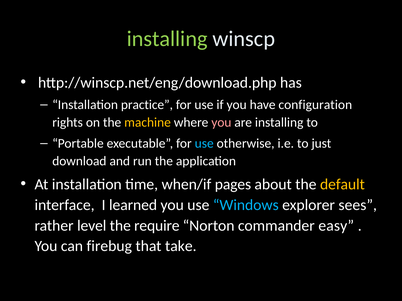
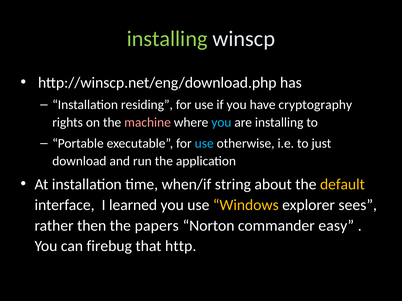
practice: practice -> residing (147, 105)
configuration: configuration -> cryptography (315, 105)
machine colour: yellow -> pink (148, 123)
you colour: pink -> light blue (221, 123)
pages: pages -> string (233, 185)
Windows colour: light blue -> yellow (246, 205)
level: level -> then (92, 226)
require: require -> papers (157, 226)
take: take -> http (181, 247)
